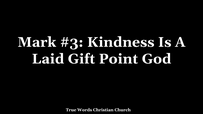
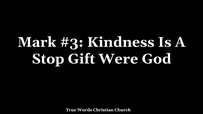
Laid: Laid -> Stop (48, 59)
Point: Point -> Were (118, 59)
